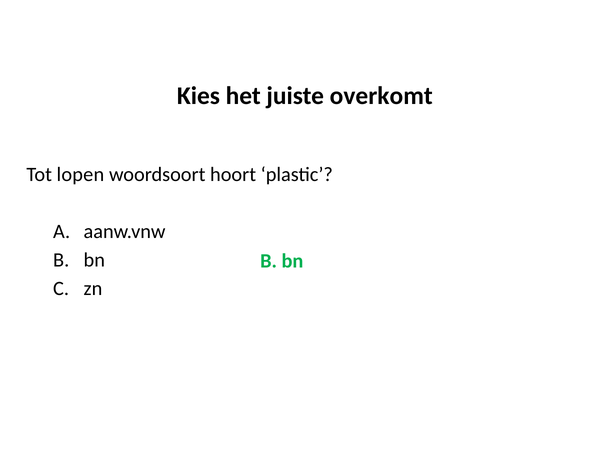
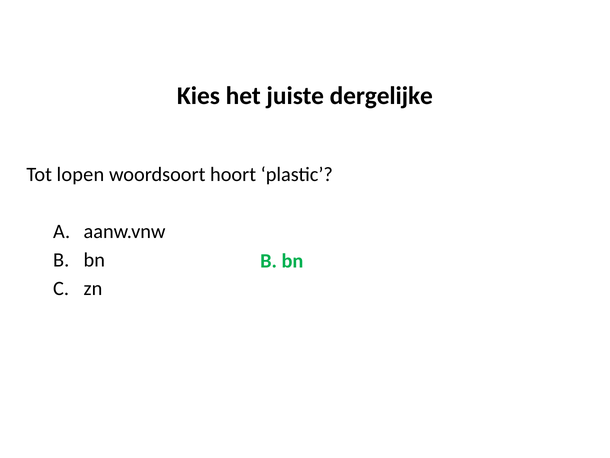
overkomt: overkomt -> dergelijke (381, 96)
